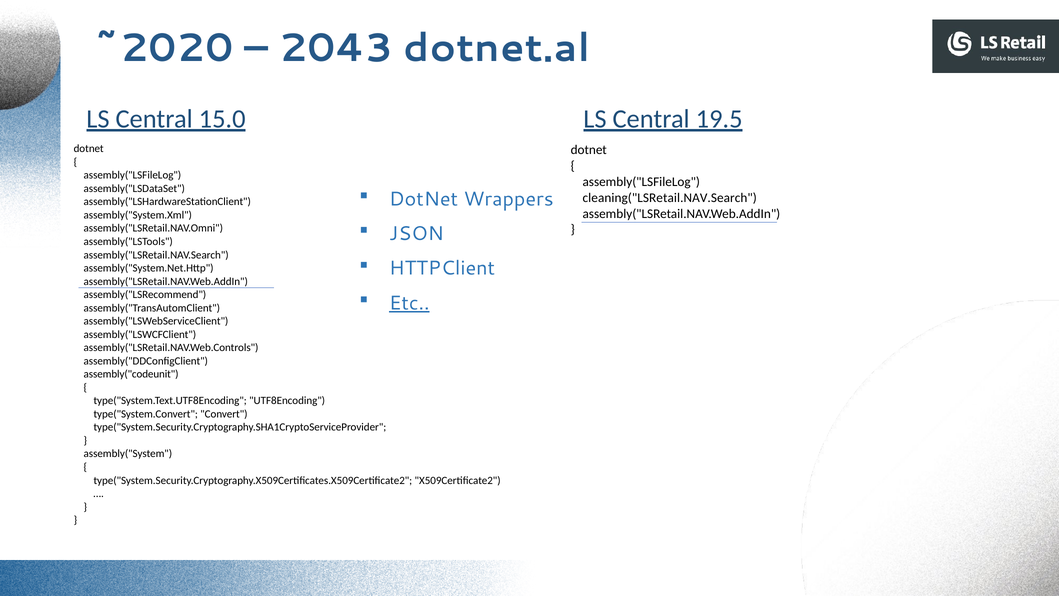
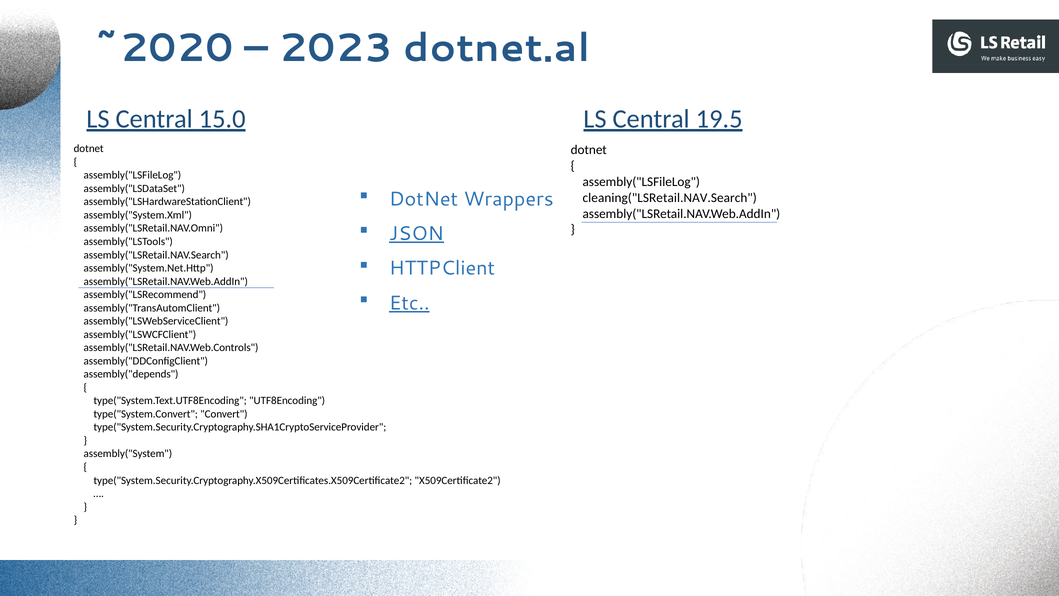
2043: 2043 -> 2023 (336, 48)
JSON underline: none -> present (416, 234)
assembly("codeunit: assembly("codeunit -> assembly("depends (131, 374)
